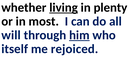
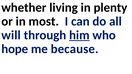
living underline: present -> none (64, 8)
itself: itself -> hope (15, 49)
rejoiced: rejoiced -> because (75, 49)
